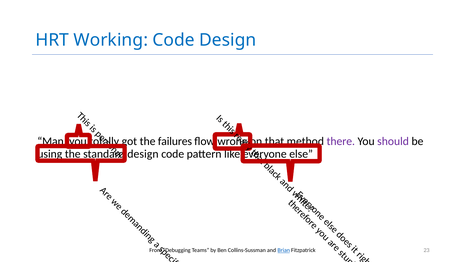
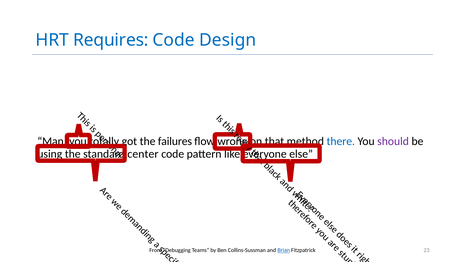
Working: Working -> Requires (111, 40)
there colour: purple -> blue (341, 141)
design: design -> center (143, 154)
